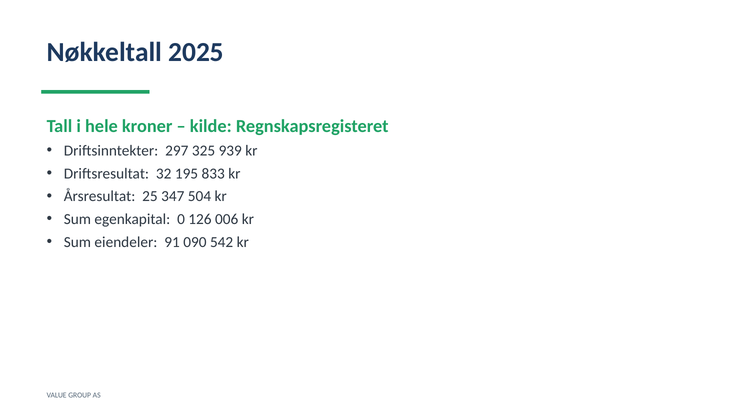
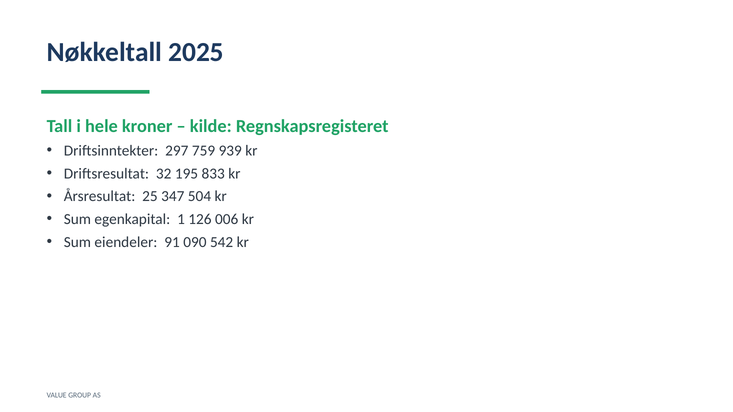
325: 325 -> 759 (204, 151)
0: 0 -> 1 (181, 219)
